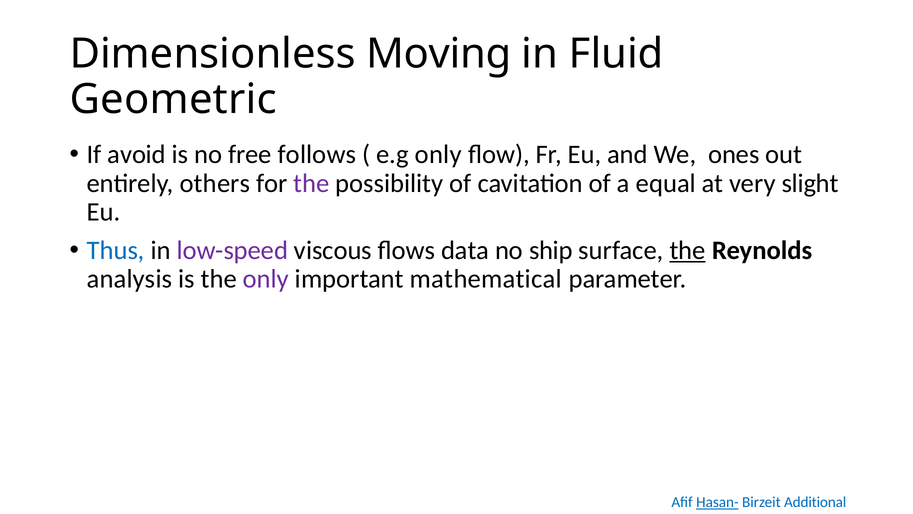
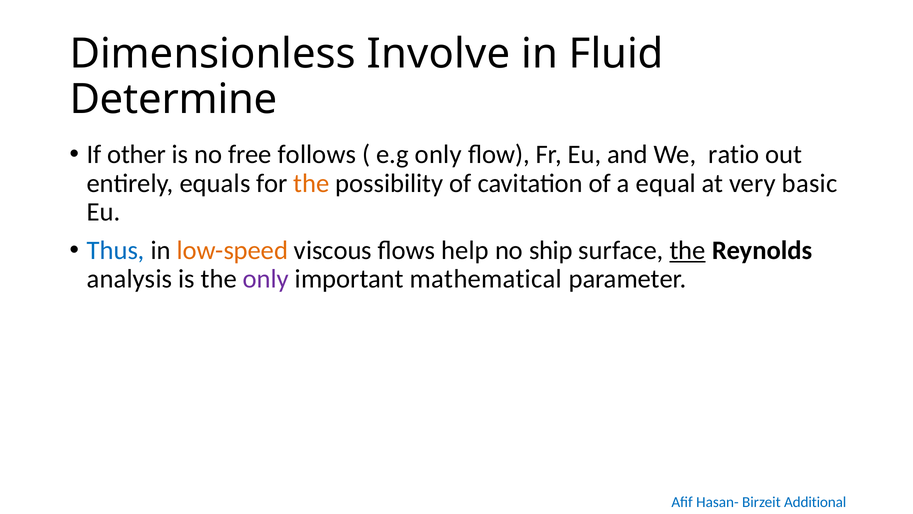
Moving: Moving -> Involve (439, 54)
Geometric: Geometric -> Determine (174, 99)
avoid: avoid -> other (137, 154)
ones: ones -> ratio (734, 154)
others: others -> equals (215, 183)
the colour: purple -> orange (311, 183)
slight: slight -> basic (810, 183)
low-speed colour: purple -> orange (232, 250)
data: data -> help (465, 250)
Hasan- underline: present -> none (717, 502)
